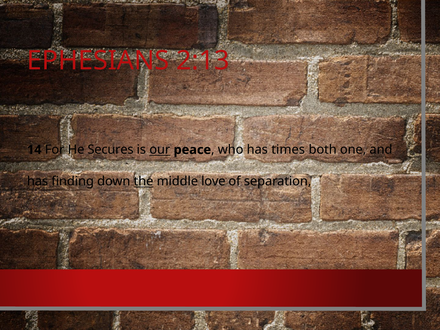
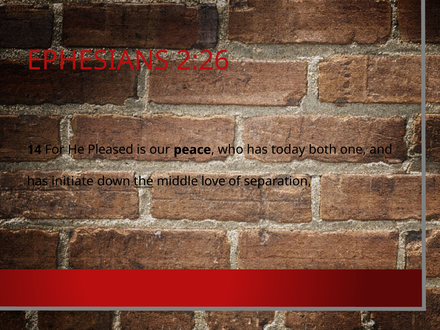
2:13: 2:13 -> 2:26 (203, 61)
Secures: Secures -> Pleased (111, 150)
our underline: present -> none (160, 150)
times: times -> today (288, 150)
finding: finding -> initiate (73, 181)
